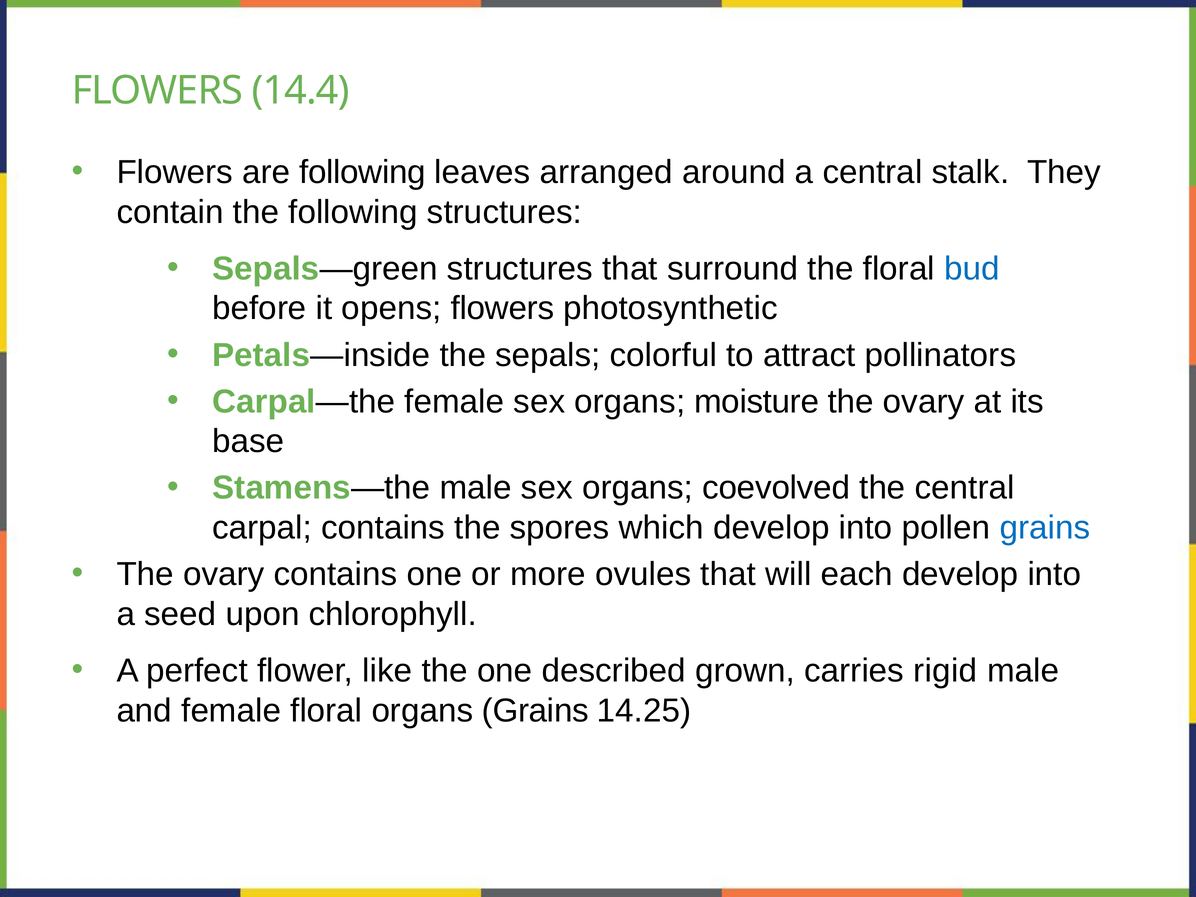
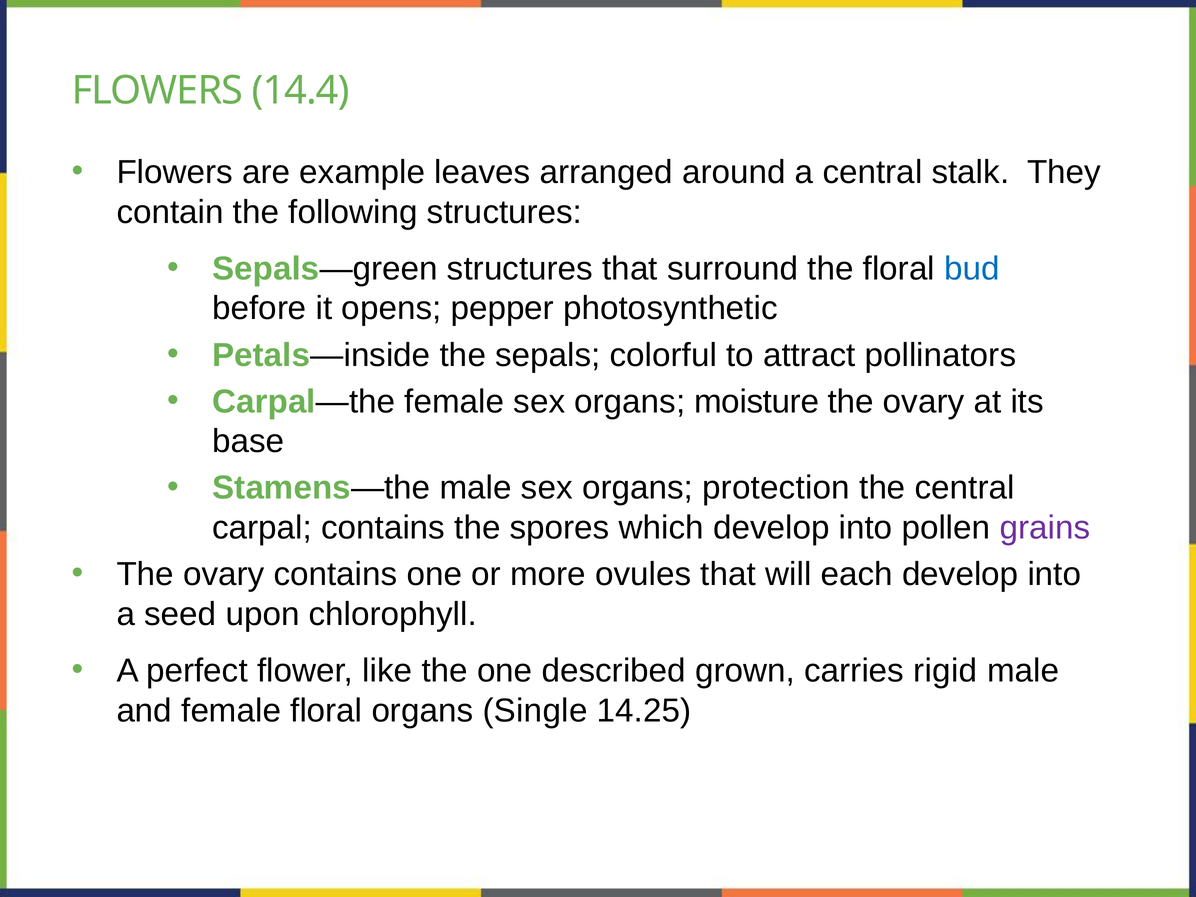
are following: following -> example (362, 172)
opens flowers: flowers -> pepper (502, 309)
coevolved: coevolved -> protection (776, 488)
grains colour: blue -> purple (1045, 528)
organs Grains: Grains -> Single (535, 711)
